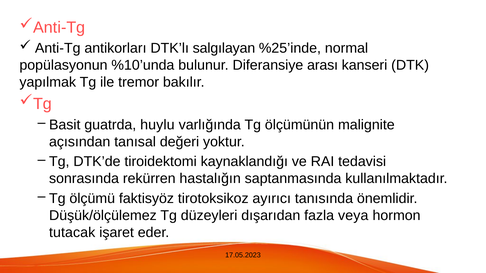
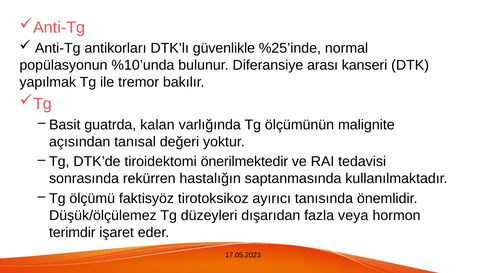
salgılayan: salgılayan -> güvenlikle (224, 48)
huylu: huylu -> kalan (157, 125)
kaynaklandığı: kaynaklandığı -> önerilmektedir (244, 162)
tutacak: tutacak -> terimdir (72, 233)
